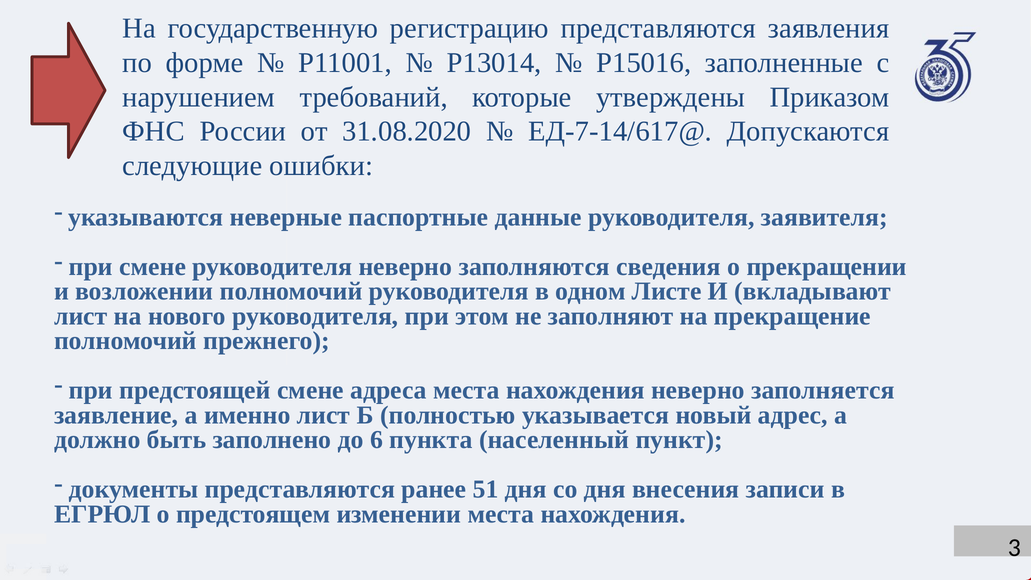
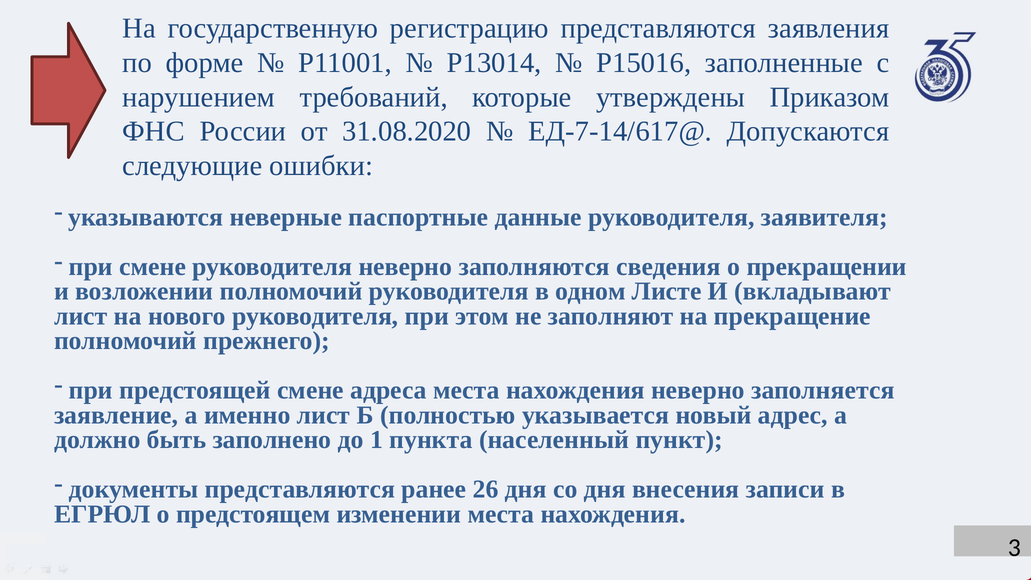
6: 6 -> 1 (377, 440)
51: 51 -> 26 (486, 489)
